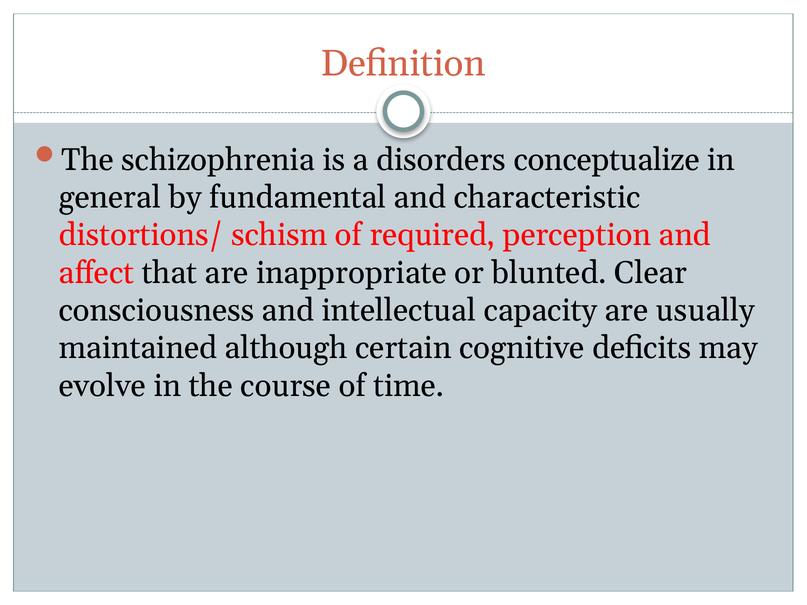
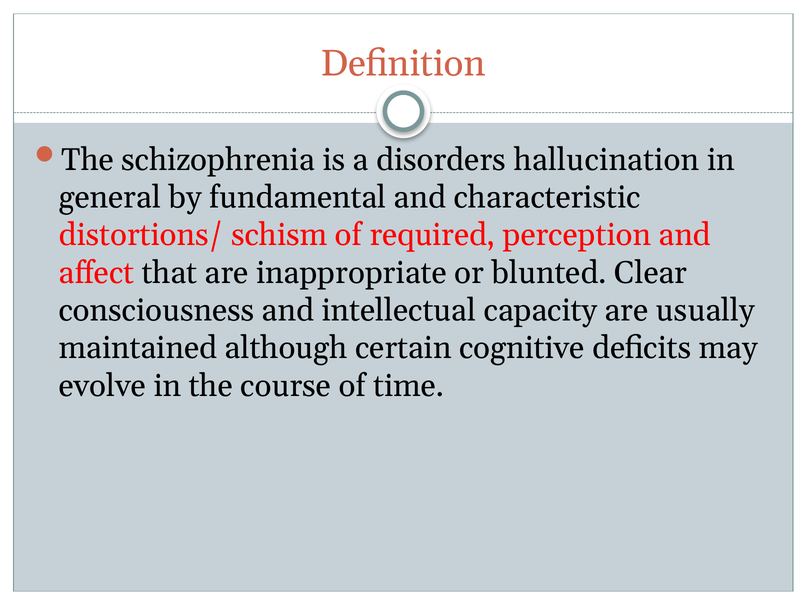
conceptualize: conceptualize -> hallucination (606, 160)
